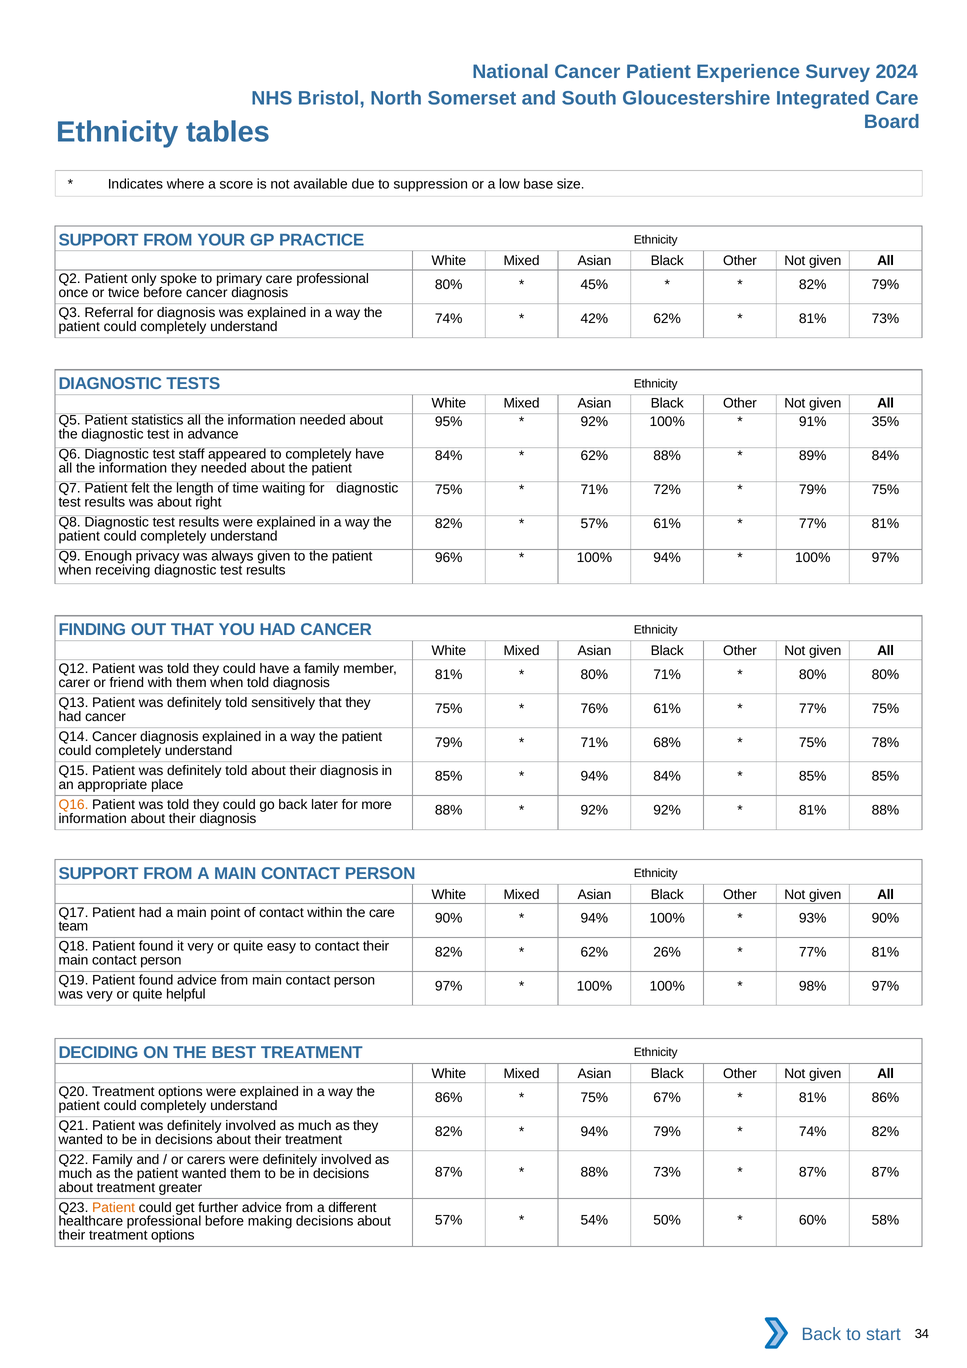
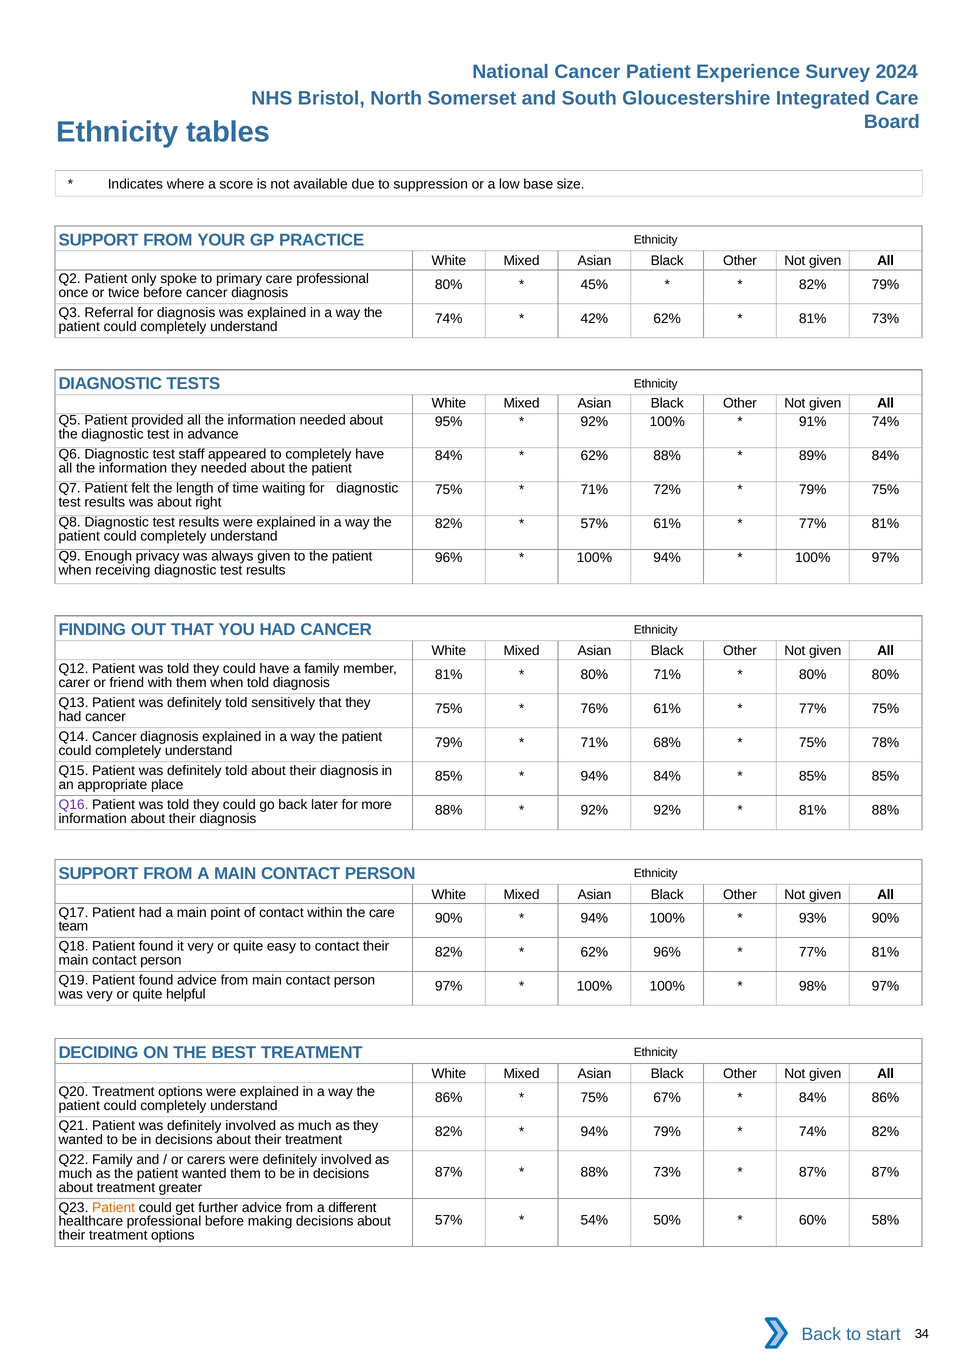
statistics: statistics -> provided (157, 420)
91% 35%: 35% -> 74% (886, 422)
Q16 colour: orange -> purple (73, 805)
62% 26%: 26% -> 96% (667, 953)
81%: 81% -> 84% (813, 1098)
